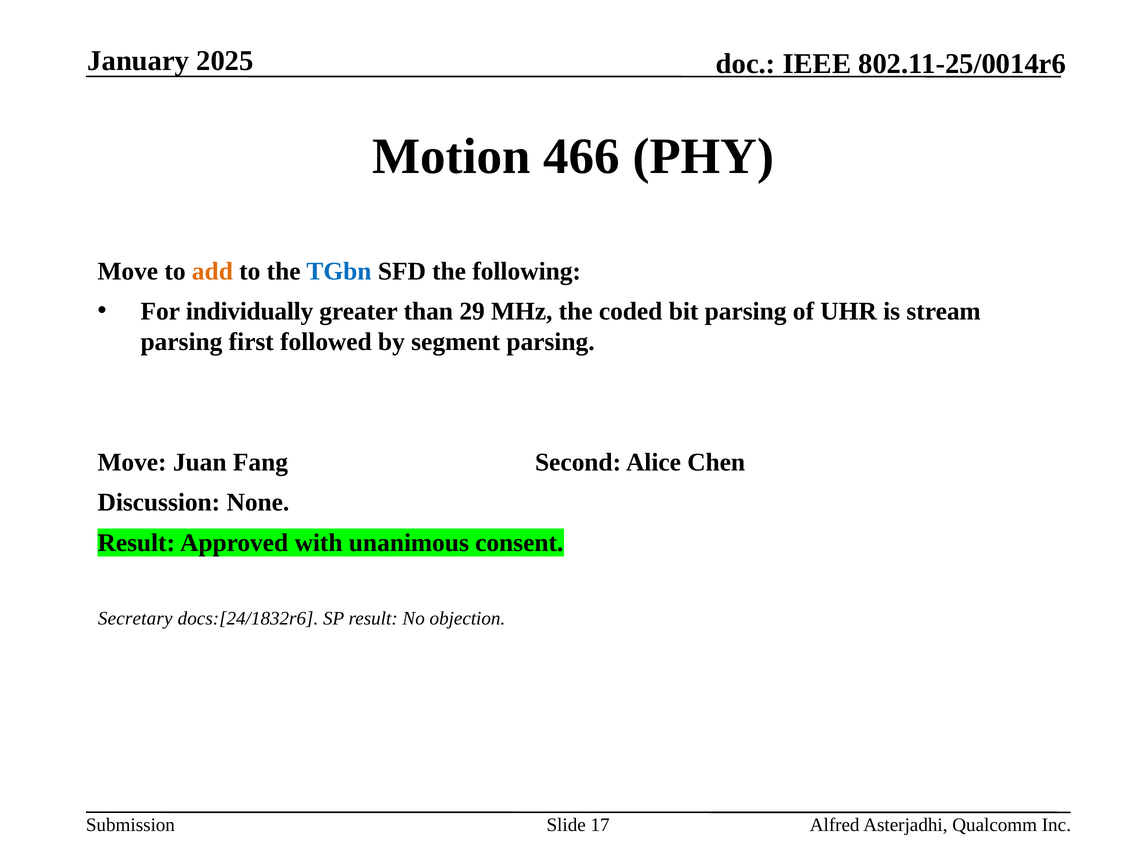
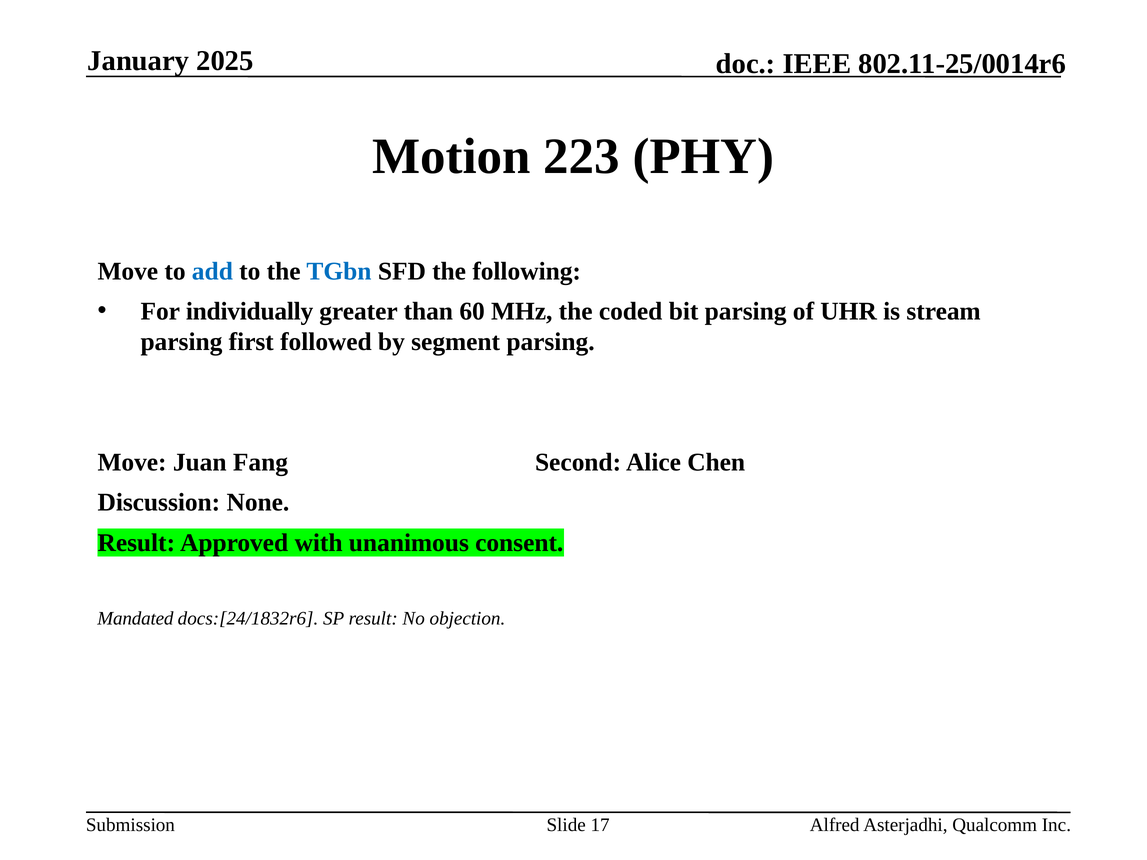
466: 466 -> 223 (582, 156)
add colour: orange -> blue (212, 271)
29: 29 -> 60 (472, 311)
Secretary: Secretary -> Mandated (135, 619)
